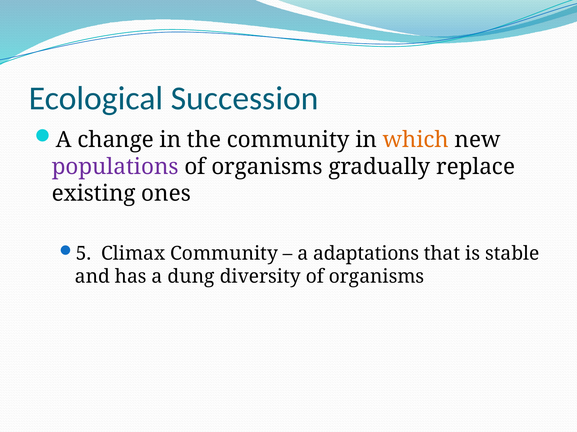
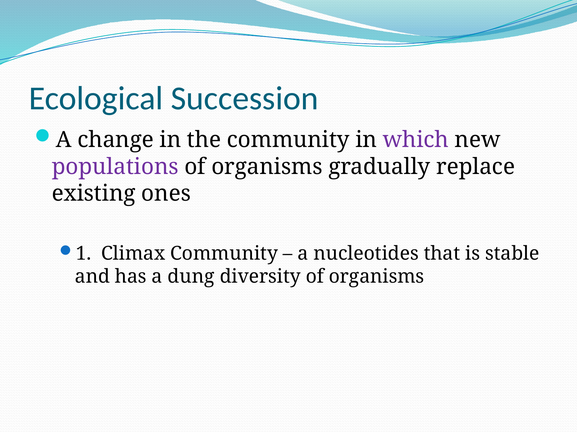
which colour: orange -> purple (416, 140)
5: 5 -> 1 (83, 254)
adaptations: adaptations -> nucleotides (366, 254)
